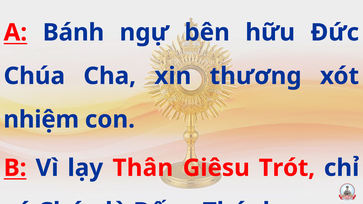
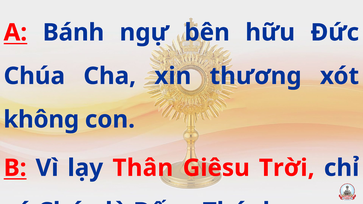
nhiệm: nhiệm -> không (41, 120)
Trót: Trót -> Trời (287, 168)
